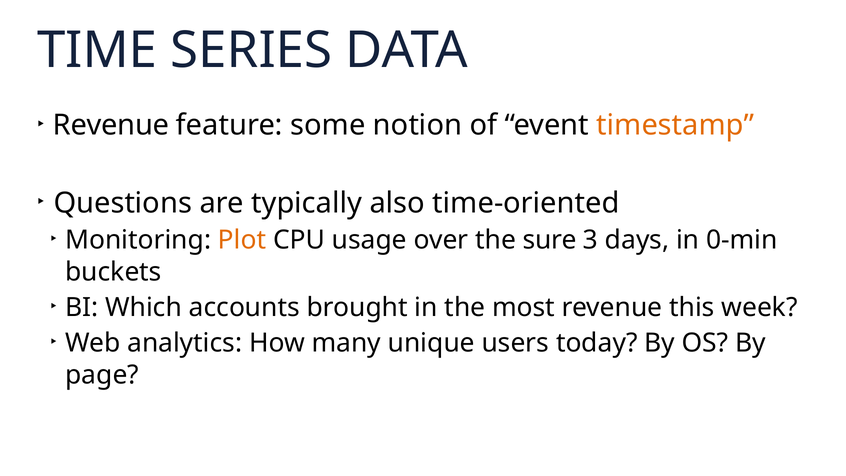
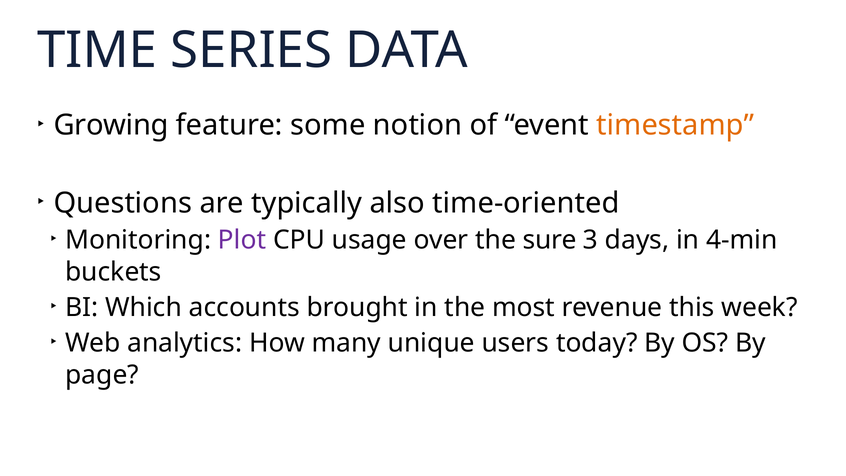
Revenue: Revenue -> Growing (111, 125)
Plot colour: orange -> purple (242, 240)
0-min: 0-min -> 4-min (742, 240)
